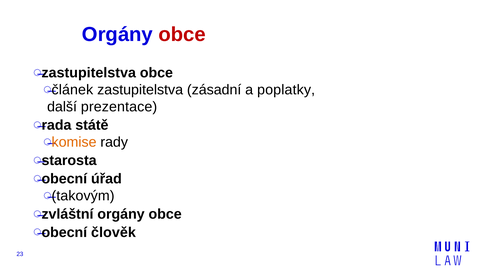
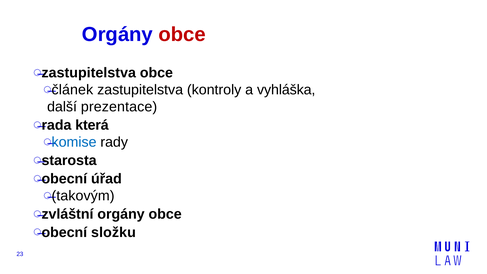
zásadní: zásadní -> kontroly (214, 90)
poplatky: poplatky -> vyhláška (286, 90)
státě: státě -> která (92, 125)
komise colour: orange -> blue (74, 142)
člověk: člověk -> složku (113, 232)
